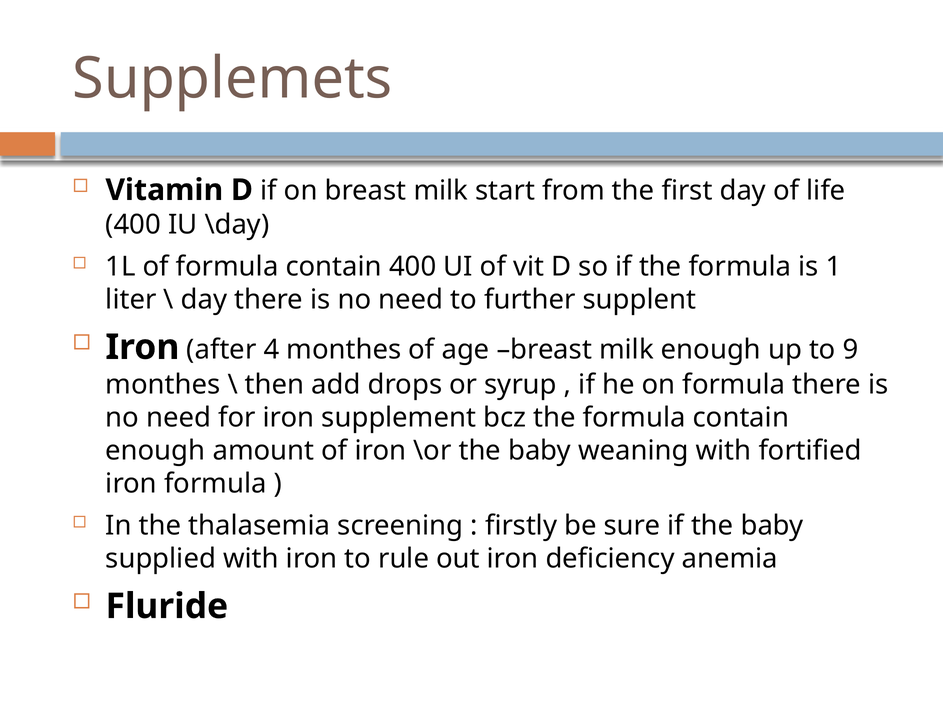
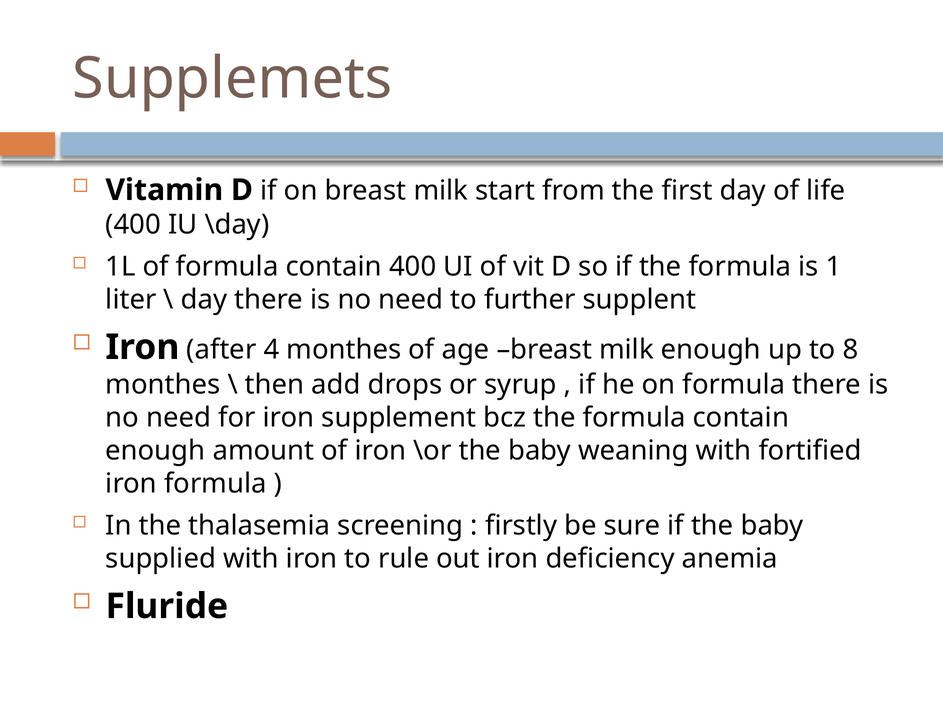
9: 9 -> 8 (851, 349)
